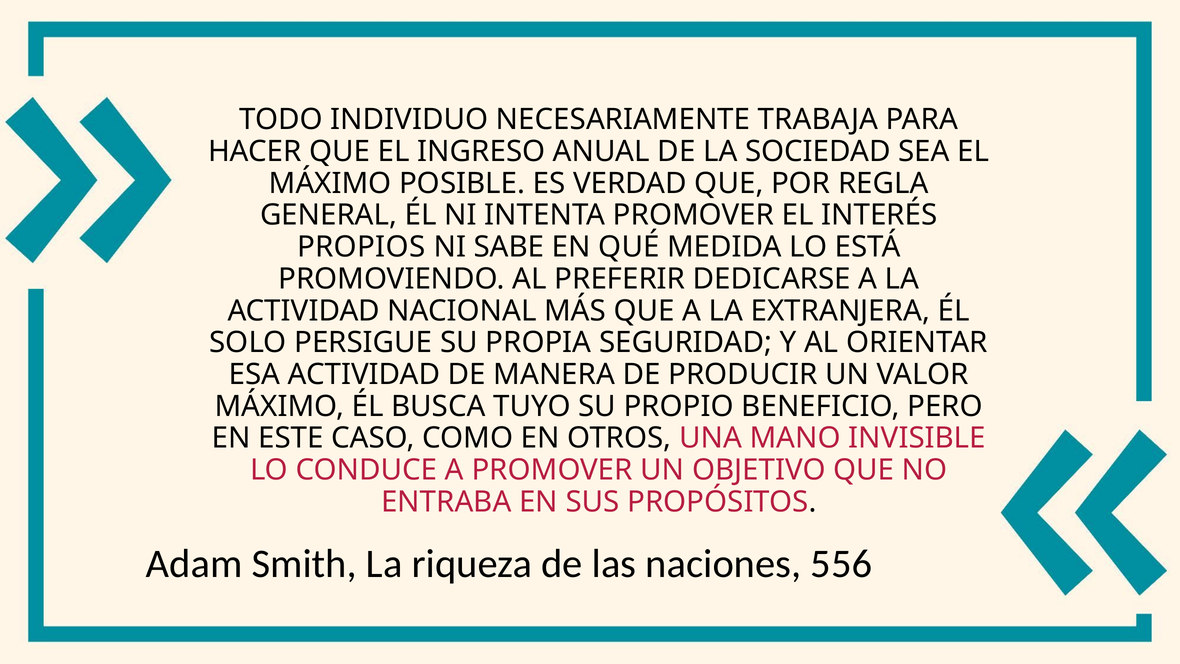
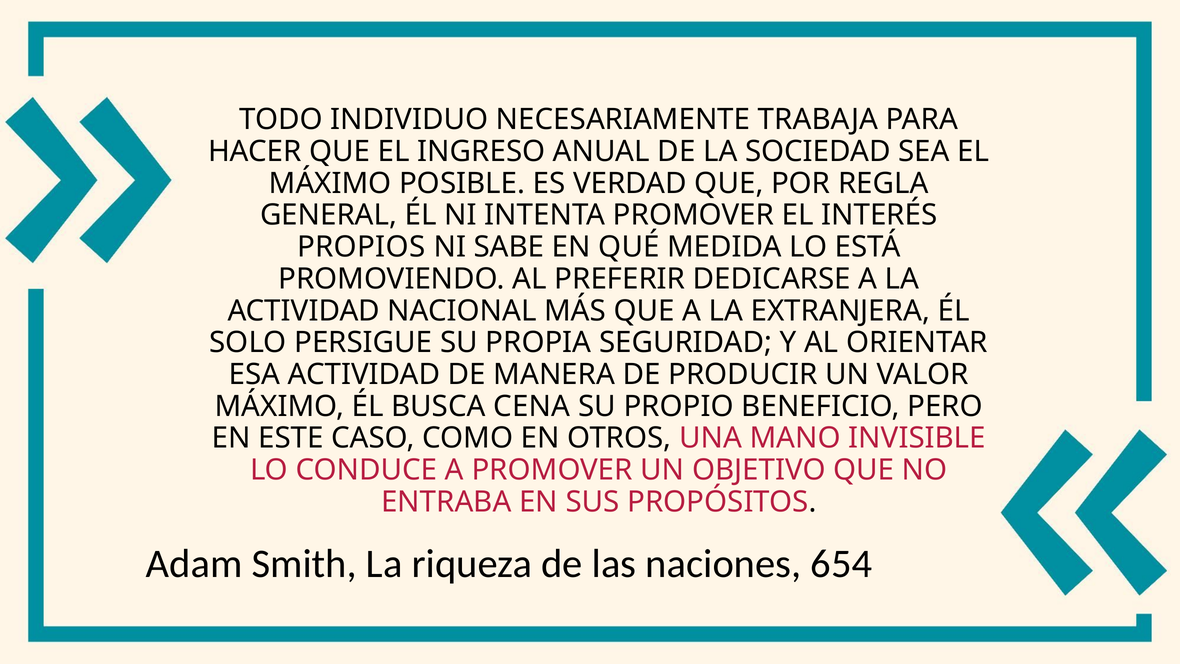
TUYO: TUYO -> CENA (532, 406)
556: 556 -> 654 (841, 564)
